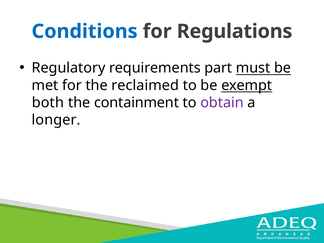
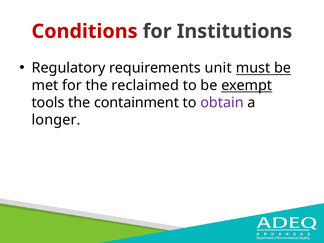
Conditions colour: blue -> red (85, 31)
Regulations: Regulations -> Institutions (234, 31)
part: part -> unit (218, 68)
both: both -> tools (48, 103)
